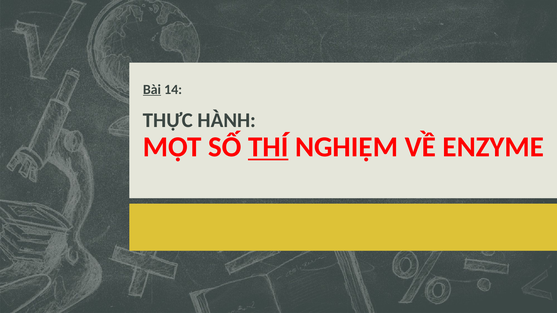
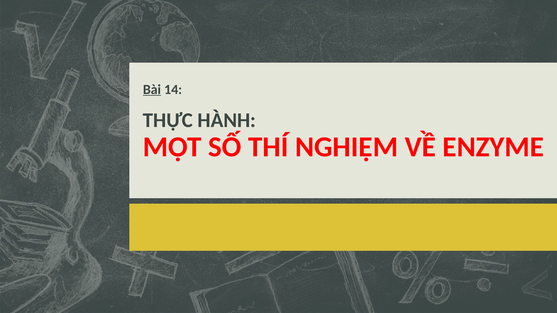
THÍ underline: present -> none (268, 147)
